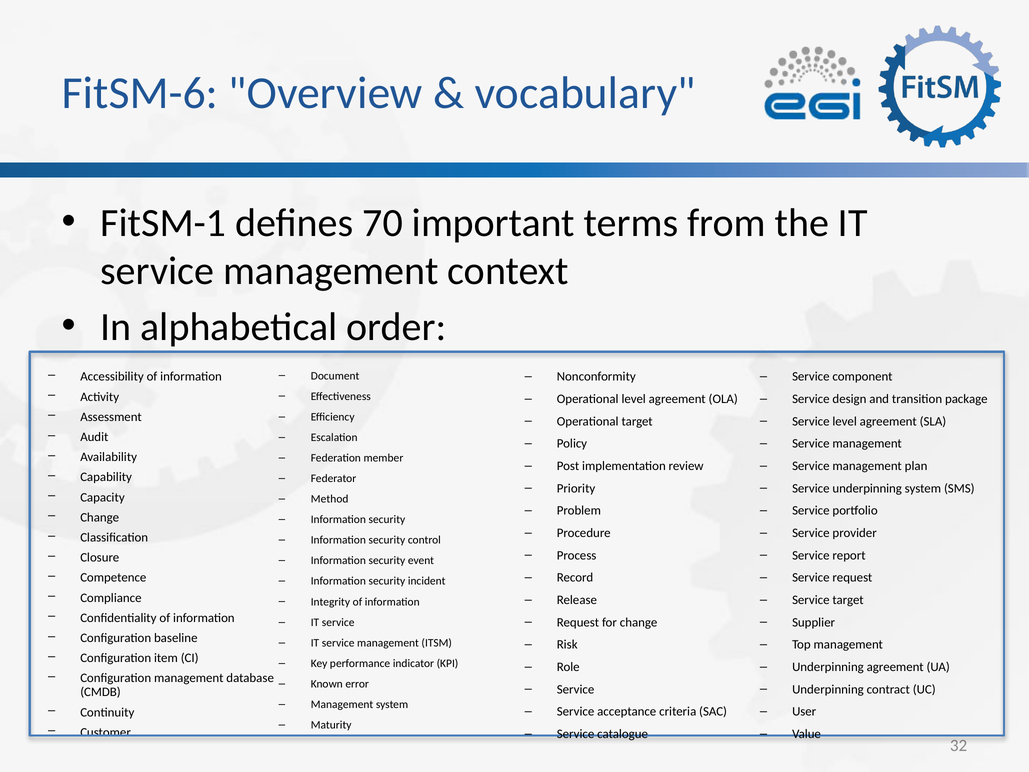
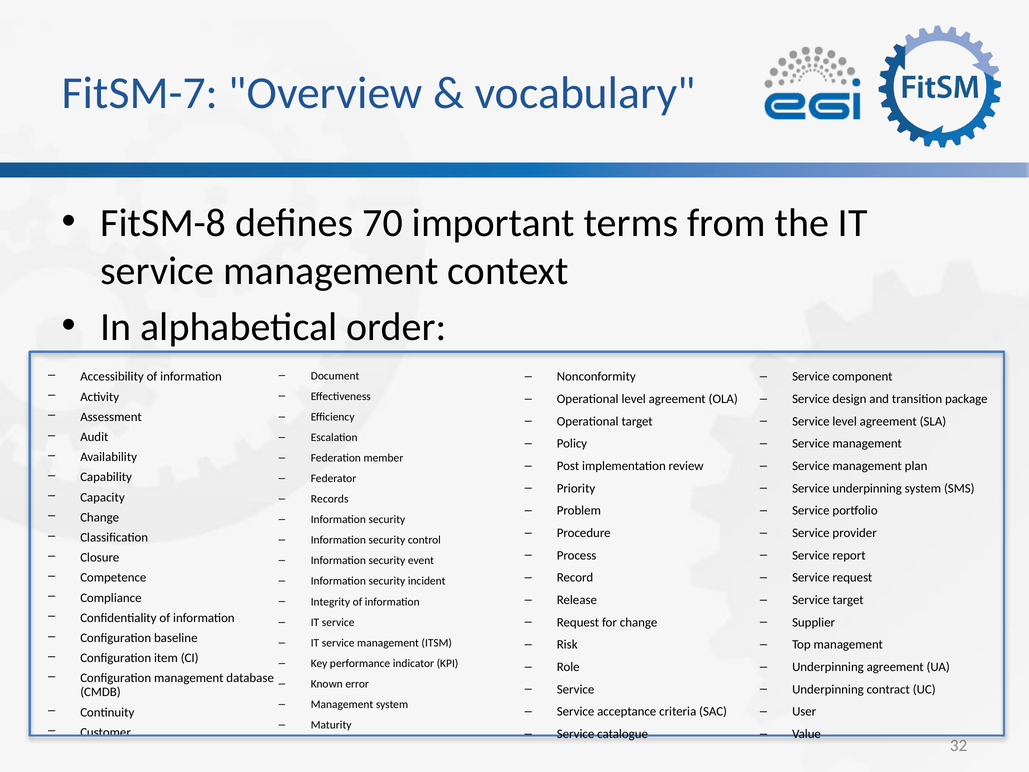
FitSM-6: FitSM-6 -> FitSM-7 (140, 93)
FitSM-1: FitSM-1 -> FitSM-8 (163, 223)
Method: Method -> Records (330, 499)
